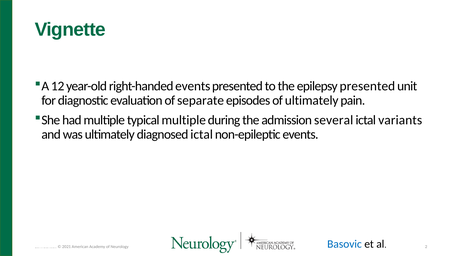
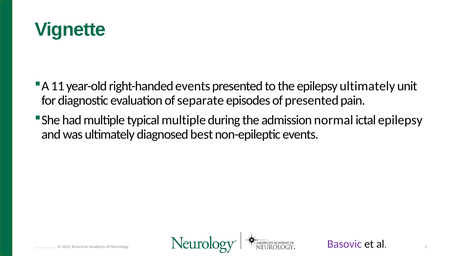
12: 12 -> 11 (58, 86)
epilepsy presented: presented -> ultimately (367, 86)
of ultimately: ultimately -> presented (312, 101)
several: several -> normal (334, 120)
ictal variants: variants -> epilepsy (400, 120)
diagnosed ictal: ictal -> best (202, 134)
Basovic colour: blue -> purple (345, 244)
